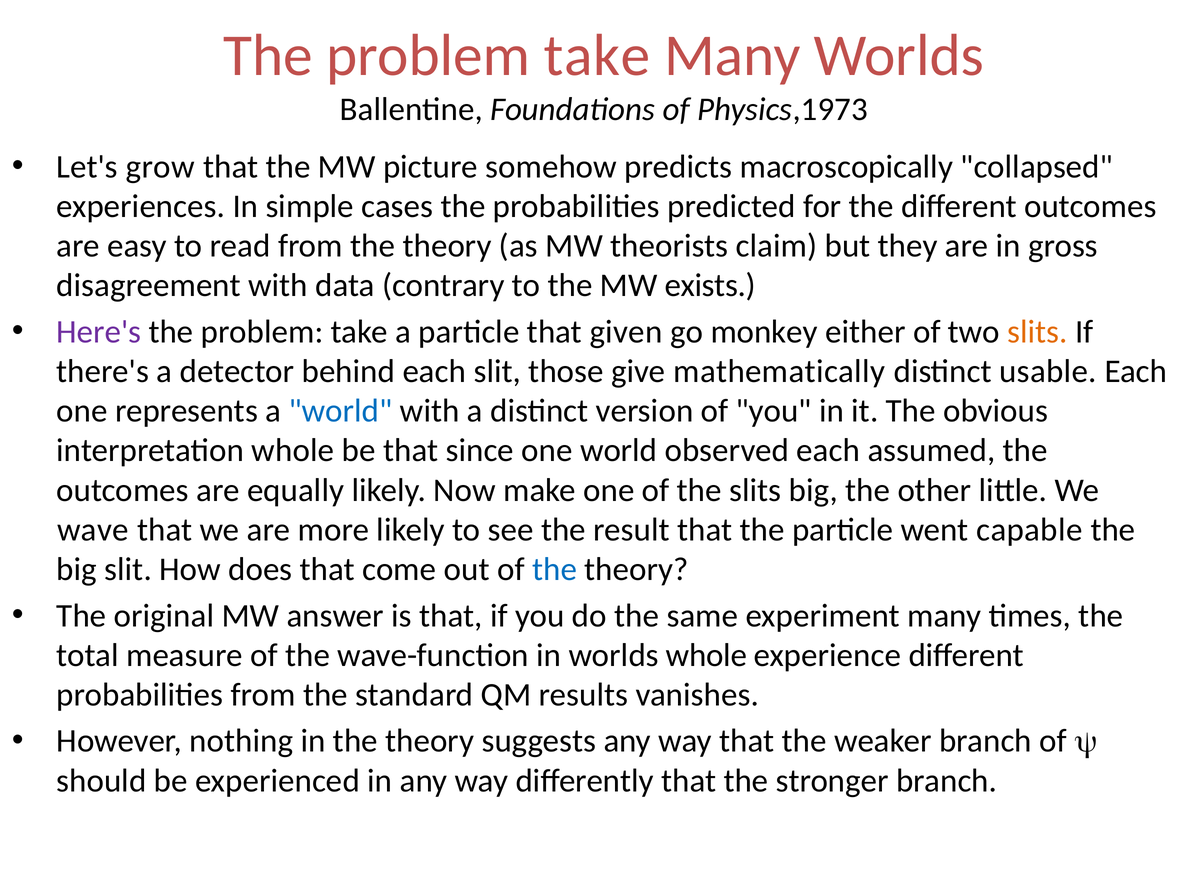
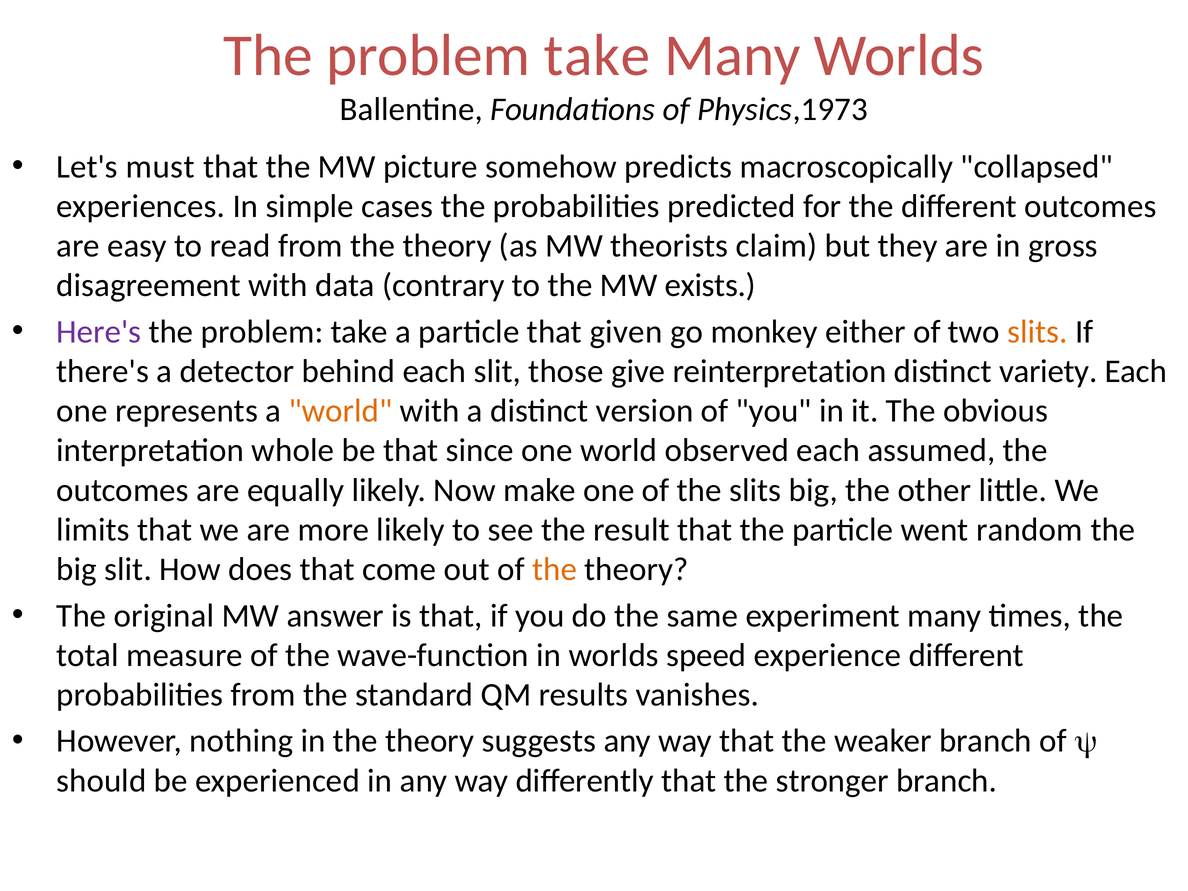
grow: grow -> must (160, 167)
mathematically: mathematically -> reinterpretation (780, 371)
usable: usable -> variety (1048, 371)
world colour: blue -> orange (341, 411)
wave: wave -> limits (93, 530)
capable: capable -> random (1029, 530)
the colour: blue -> orange (555, 569)
worlds whole: whole -> speed (706, 655)
